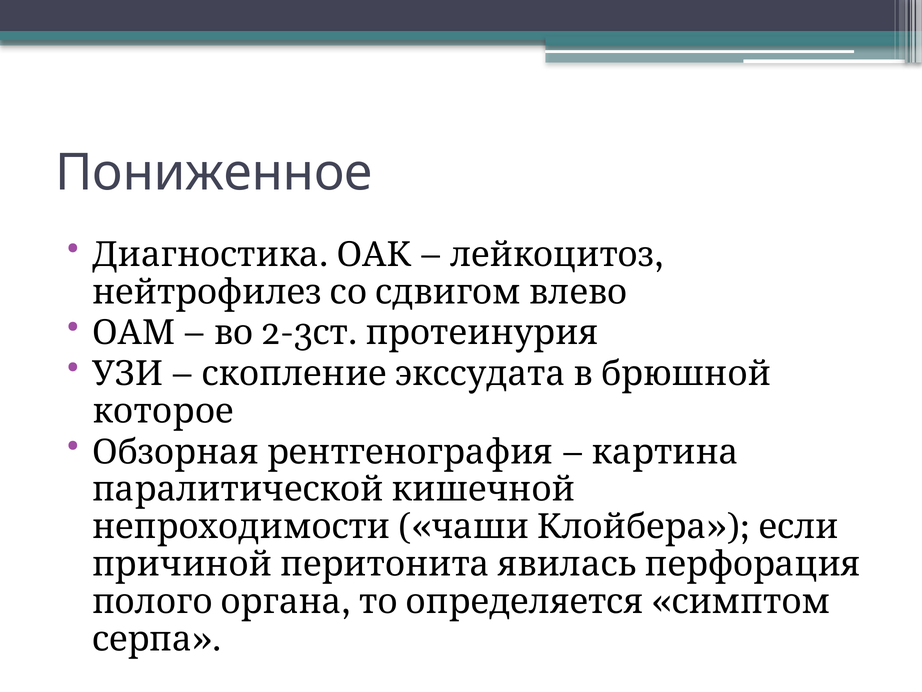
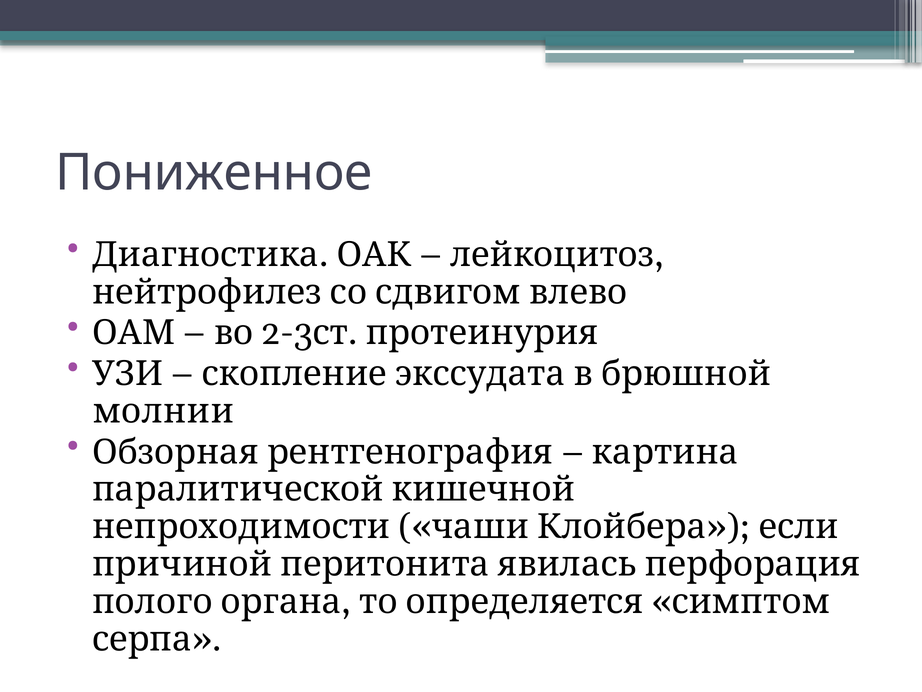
которое: которое -> молнии (163, 411)
